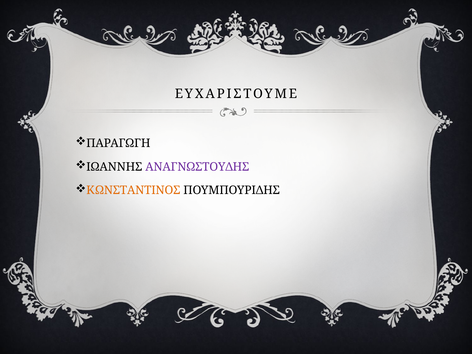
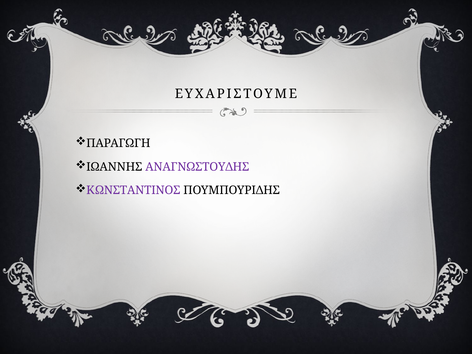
ΚΩΝΣΤΑΝΤΙΝΟΣ colour: orange -> purple (133, 190)
